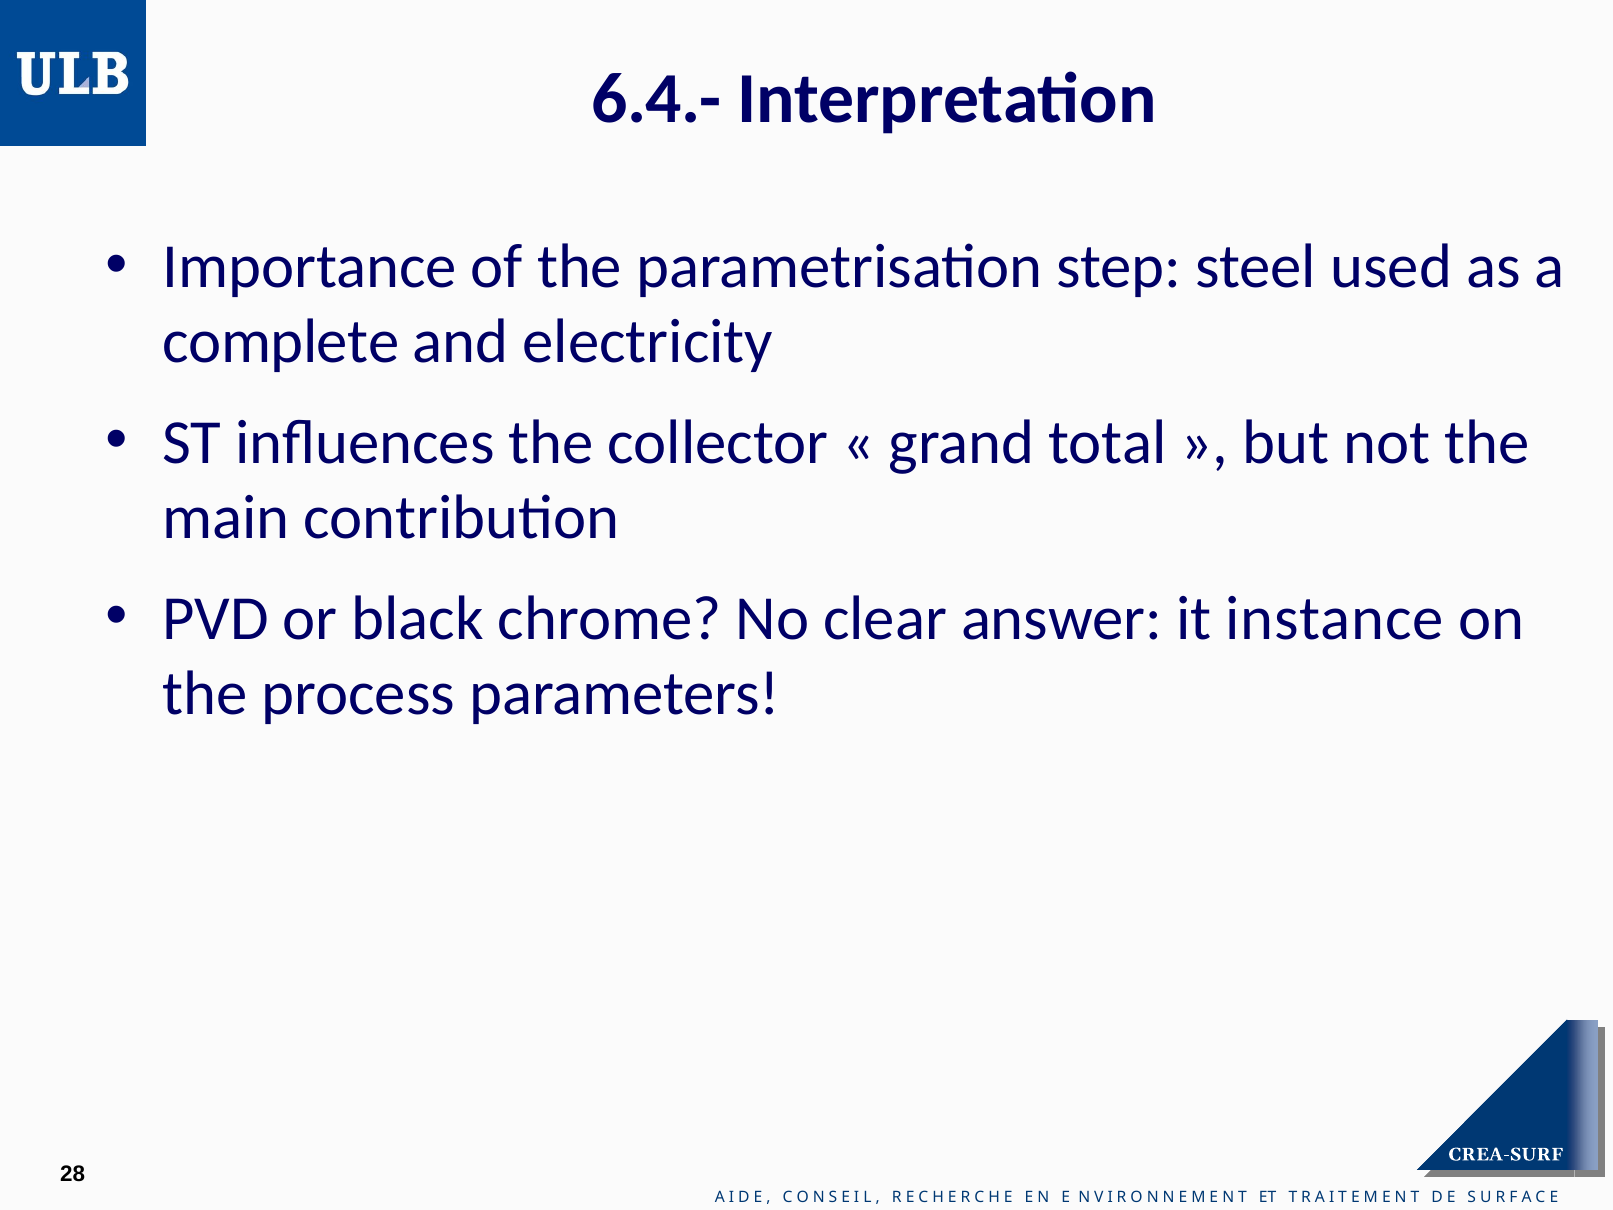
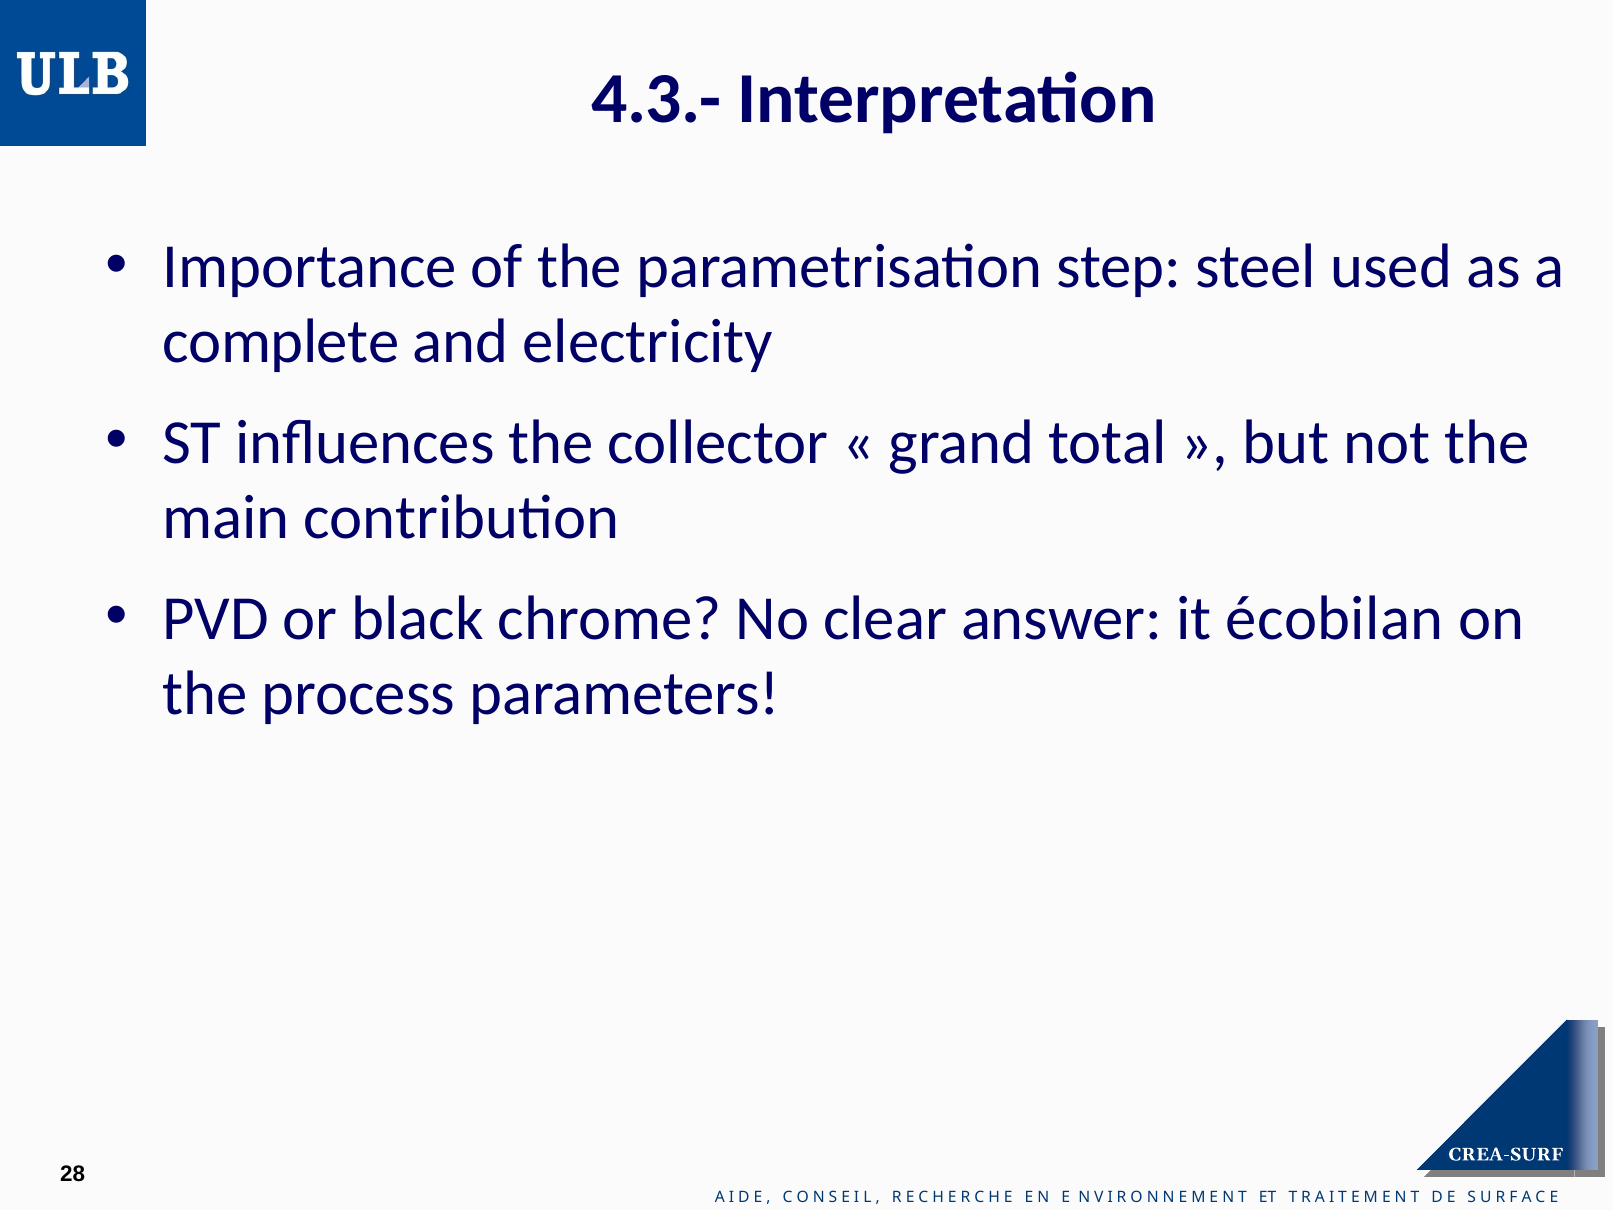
6.4.-: 6.4.- -> 4.3.- (657, 99)
instance: instance -> écobilan (1335, 618)
